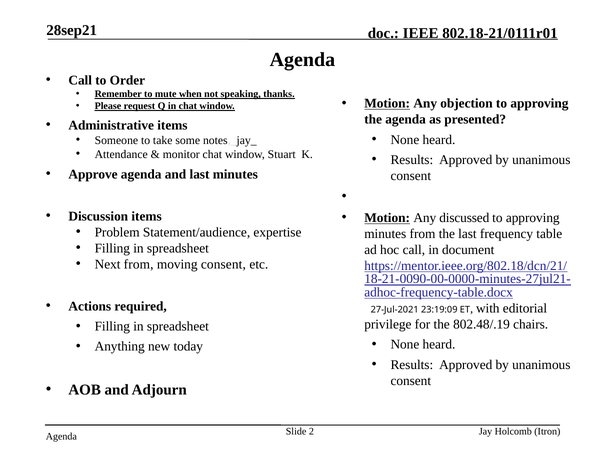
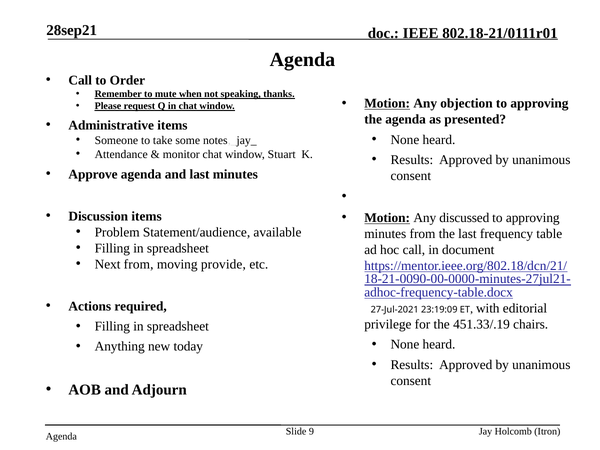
expertise: expertise -> available (277, 232)
moving consent: consent -> provide (223, 264)
802.48/.19: 802.48/.19 -> 451.33/.19 (482, 324)
2: 2 -> 9 (311, 432)
